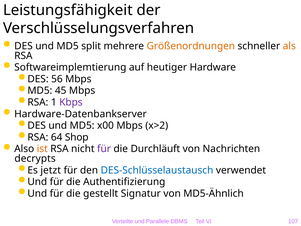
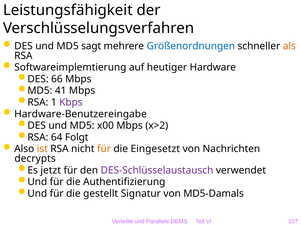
split: split -> sagt (91, 46)
Größenordnungen colour: orange -> blue (191, 46)
56: 56 -> 66 (57, 79)
45: 45 -> 41 (61, 91)
Hardware-Datenbankserver: Hardware-Datenbankserver -> Hardware-Benutzereingabe (81, 114)
Shop: Shop -> Folgt (77, 137)
für colour: purple -> orange (104, 149)
Durchläuft: Durchläuft -> Eingesetzt (155, 149)
DES-Schlüsselaustausch colour: blue -> purple (157, 170)
MD5-Ähnlich: MD5-Ähnlich -> MD5-Damals (214, 193)
